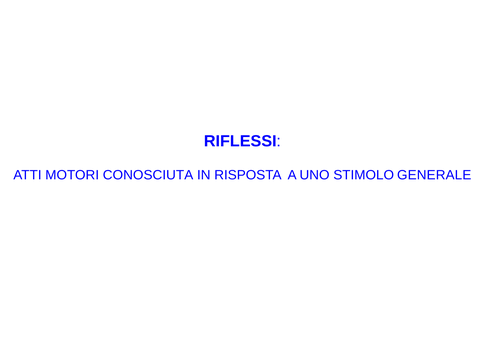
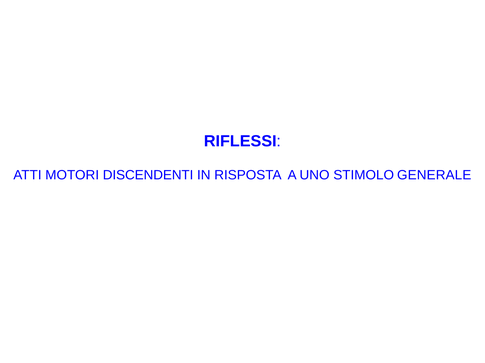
CONOSCIUTA: CONOSCIUTA -> DISCENDENTI (148, 175)
